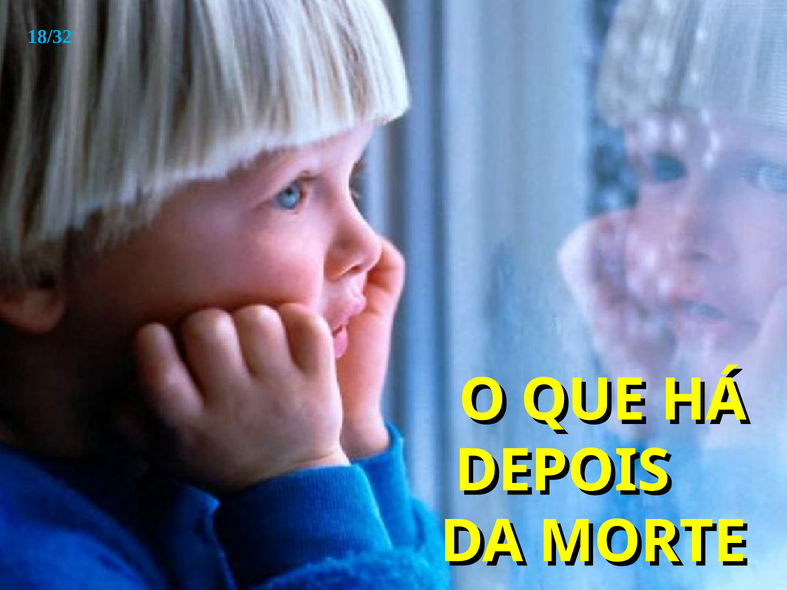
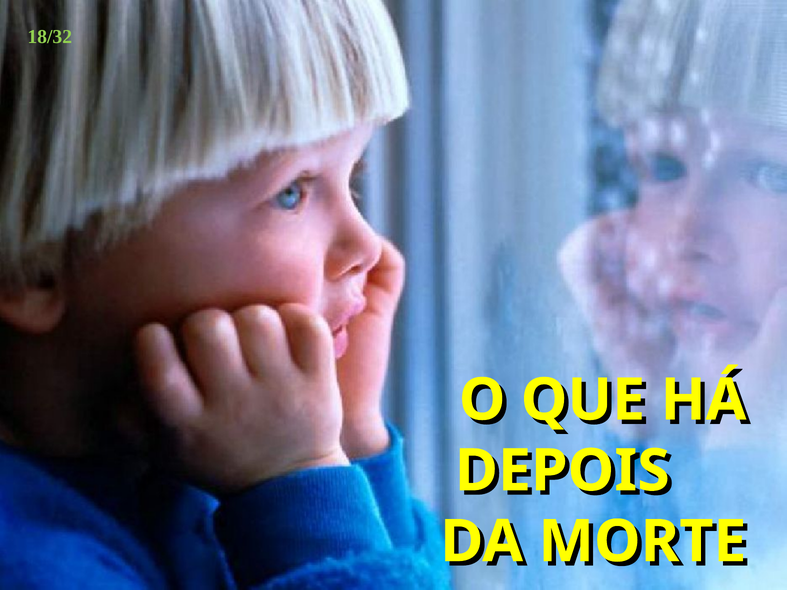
18/32 colour: light blue -> light green (50, 37)
